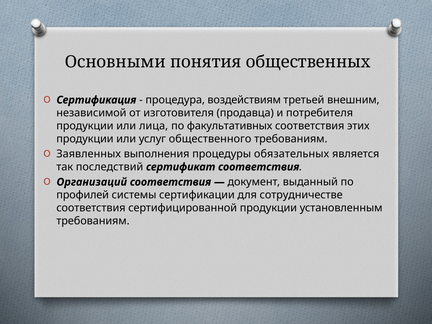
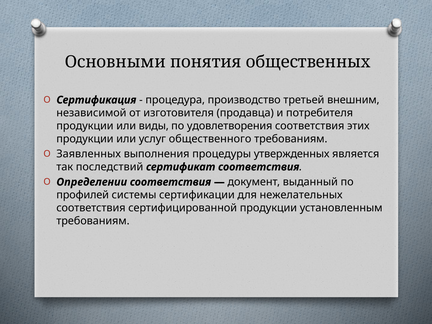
воздействиям: воздействиям -> производство (244, 100)
лица: лица -> виды (154, 126)
факультативных: факультативных -> удовлетворения (230, 126)
обязательных: обязательных -> утвержденных (292, 154)
Организаций: Организаций -> Определении (92, 182)
сотрудничестве: сотрудничестве -> нежелательных (301, 195)
